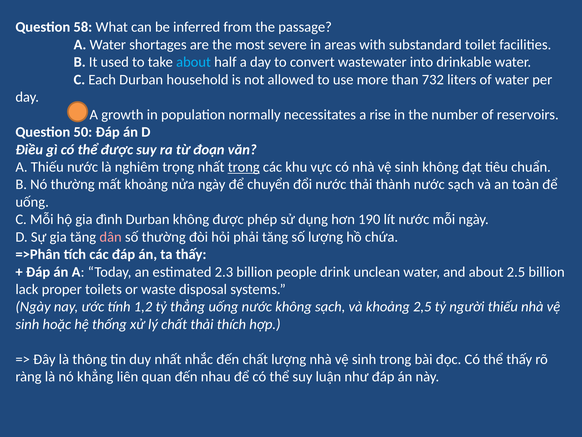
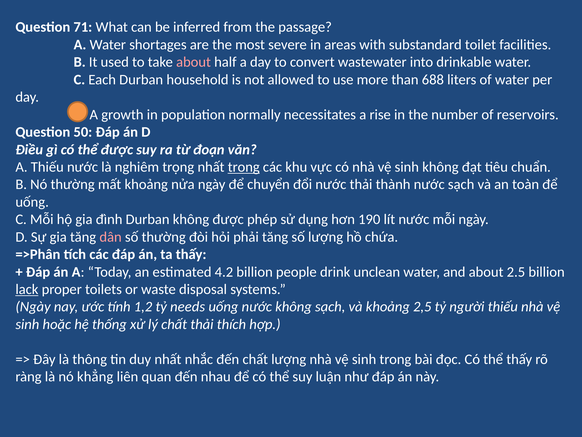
58: 58 -> 71 (83, 27)
about colour: light blue -> pink (194, 62)
732: 732 -> 688 (433, 80)
2.3: 2.3 -> 4.2 (224, 272)
lack underline: none -> present (27, 289)
thẳng: thẳng -> needs (188, 306)
